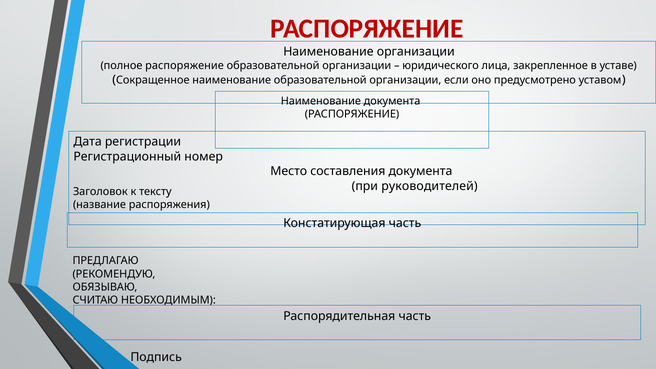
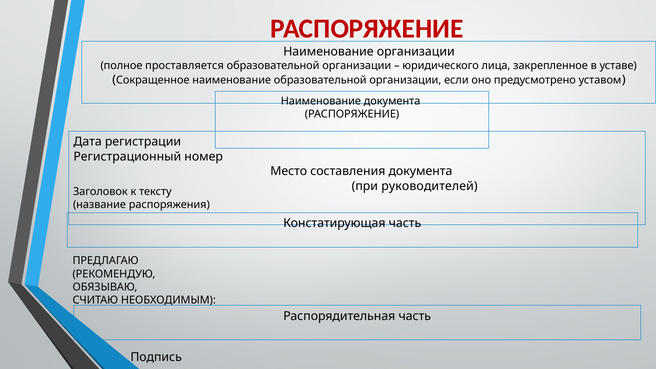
полное распоряжение: распоряжение -> проставляется (185, 66)
